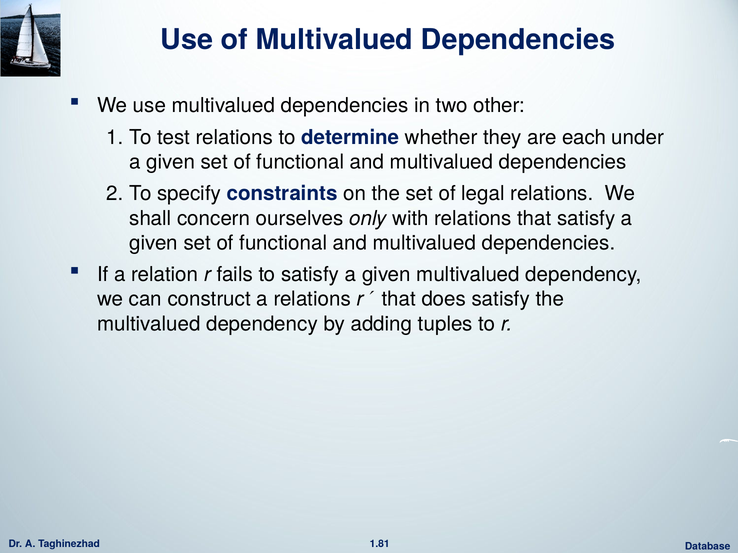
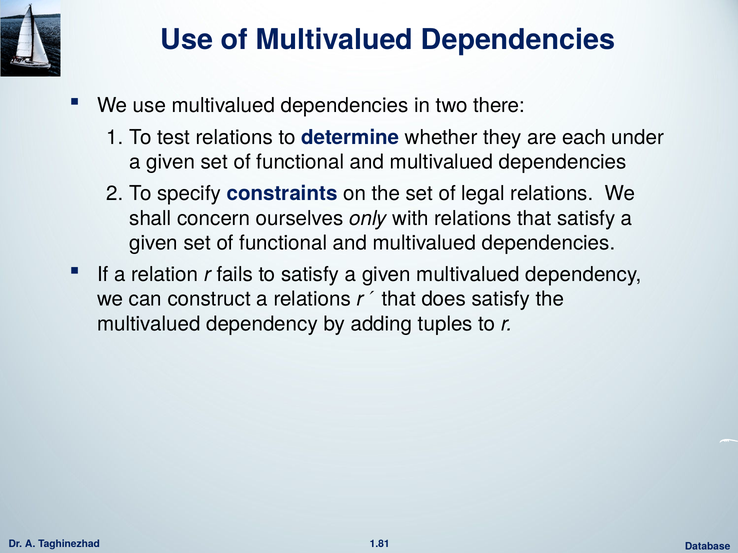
other: other -> there (499, 106)
